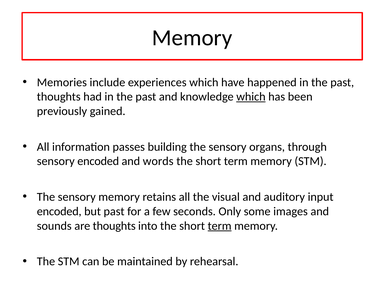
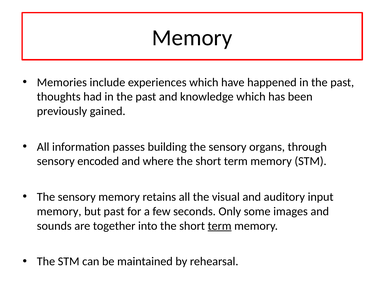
which underline: present -> none (251, 97)
words: words -> where (158, 162)
encoded: encoded -> memory (59, 212)
are thoughts: thoughts -> together (114, 226)
